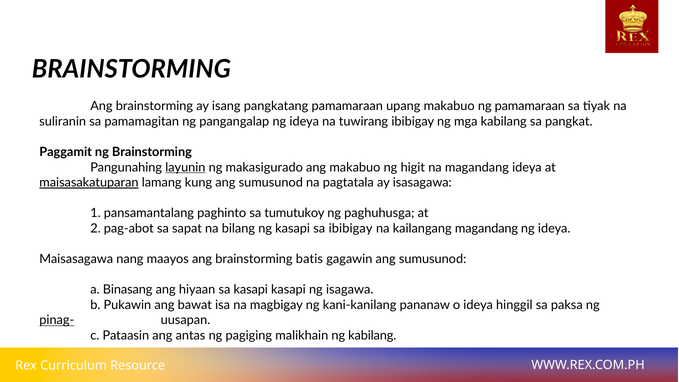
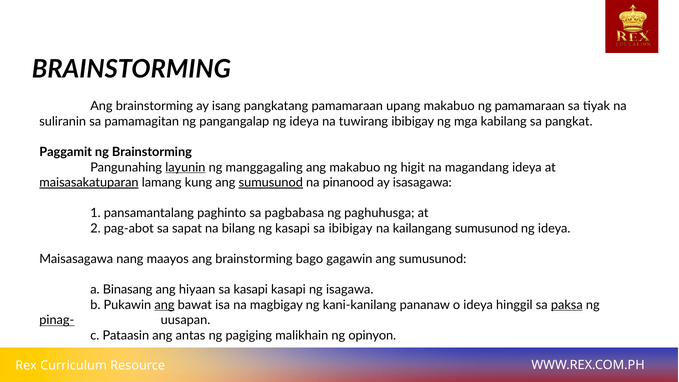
makasigurado: makasigurado -> manggagaling (264, 167)
sumusunod underline: none -> present (271, 183)
pagtatala: pagtatala -> pinanood (348, 183)
tumutukoy: tumutukoy -> pagbabasa (294, 213)
kailangang magandang: magandang -> sumusunod (487, 228)
batis: batis -> bago (309, 259)
ang underline: none -> present (164, 305)
paksa underline: none -> present (567, 305)
ng kabilang: kabilang -> opinyon (372, 335)
